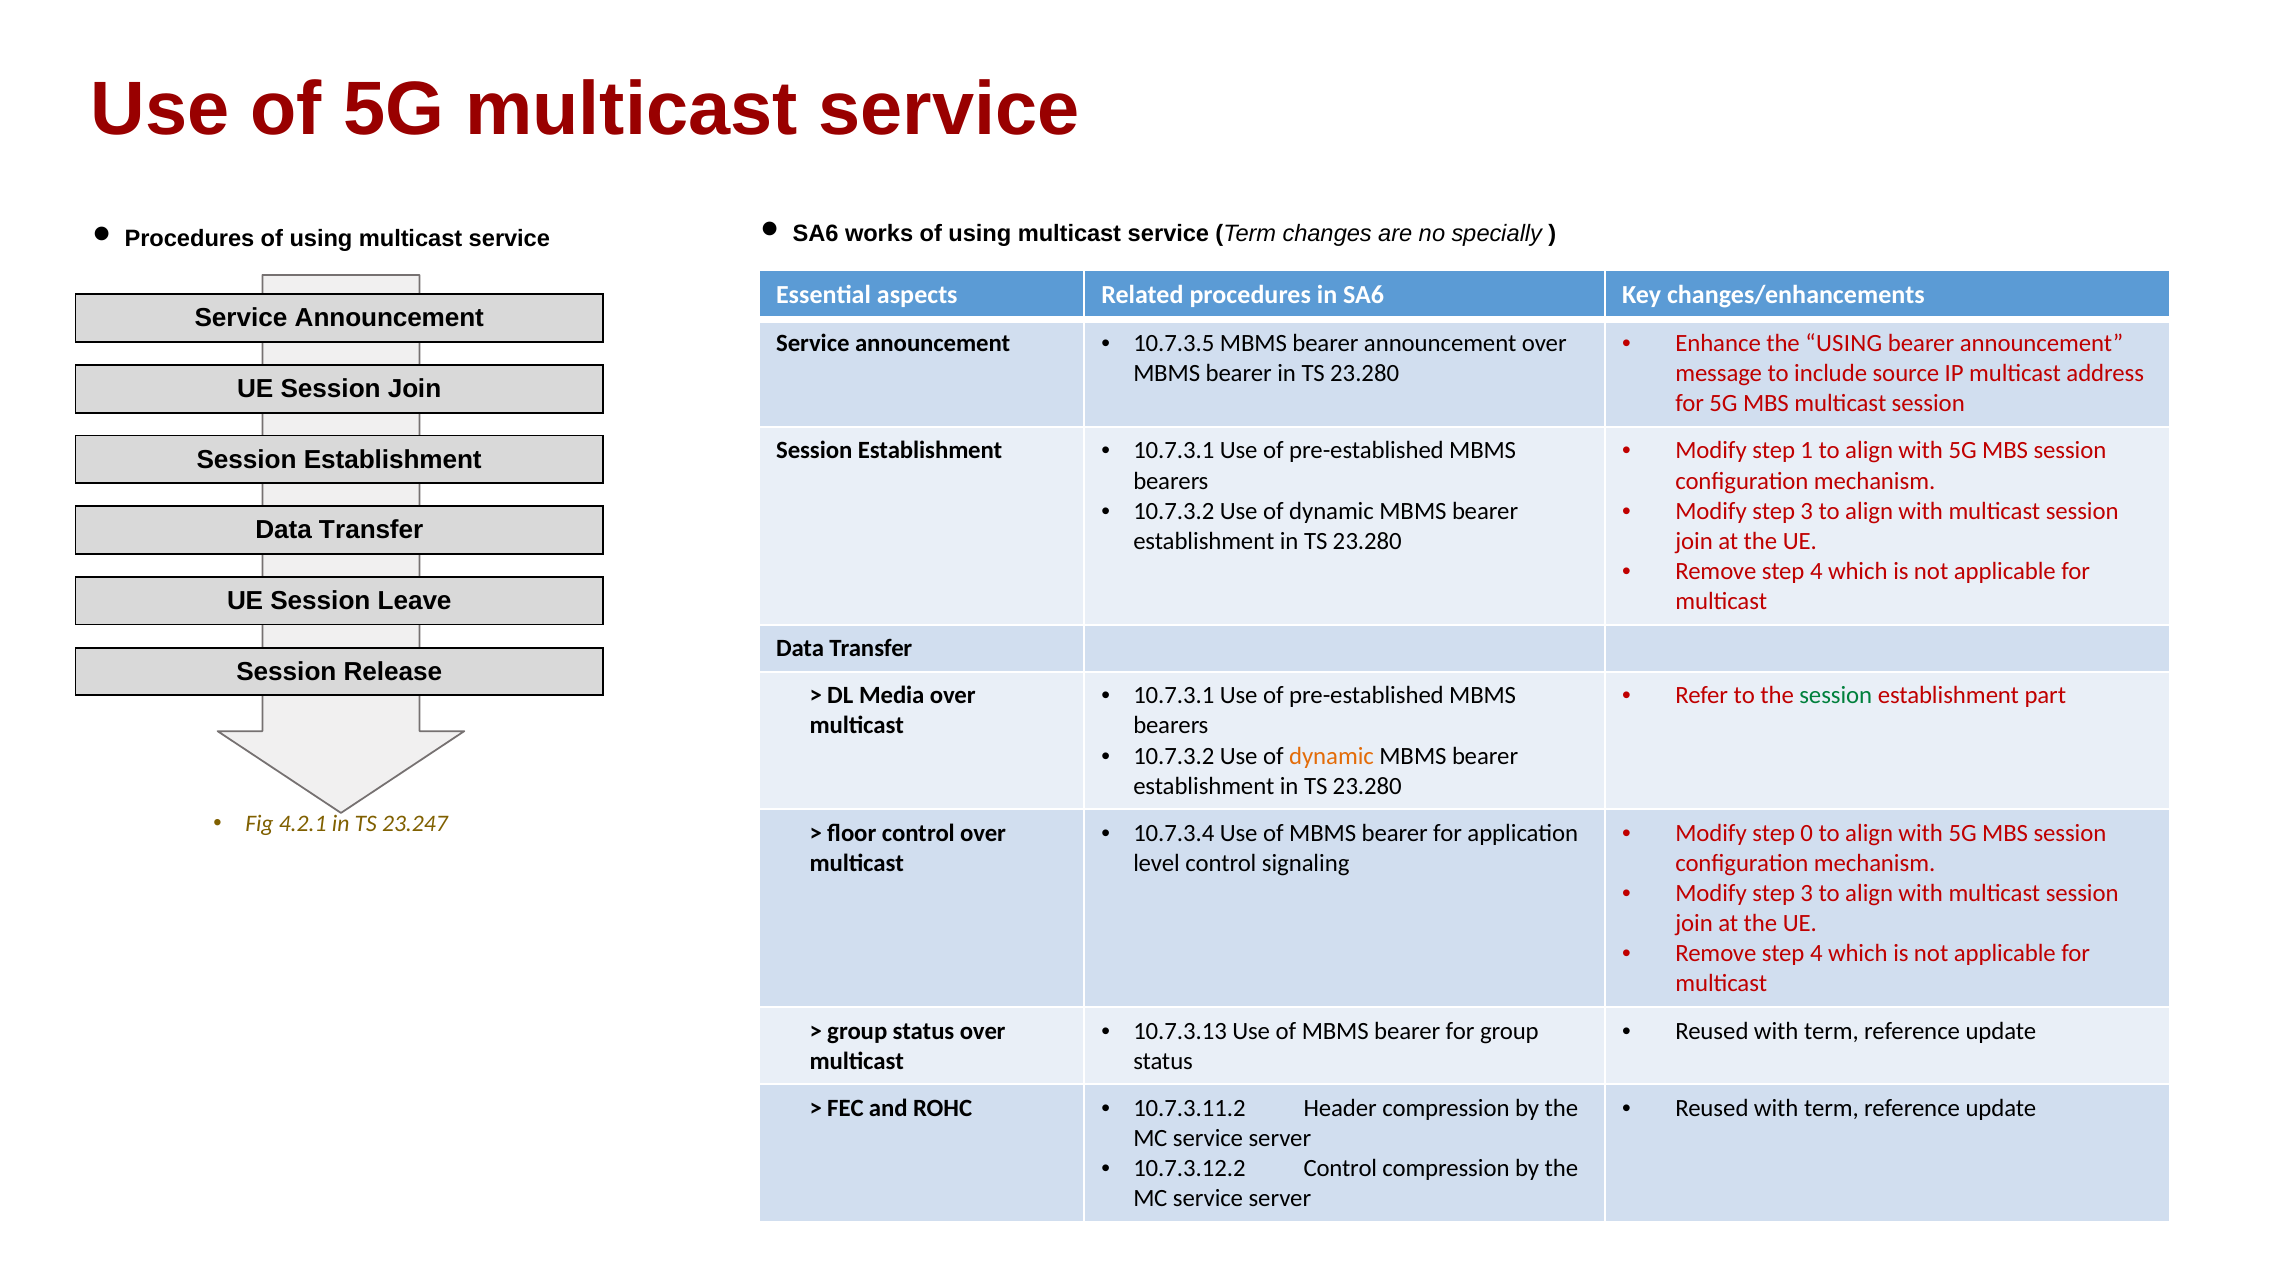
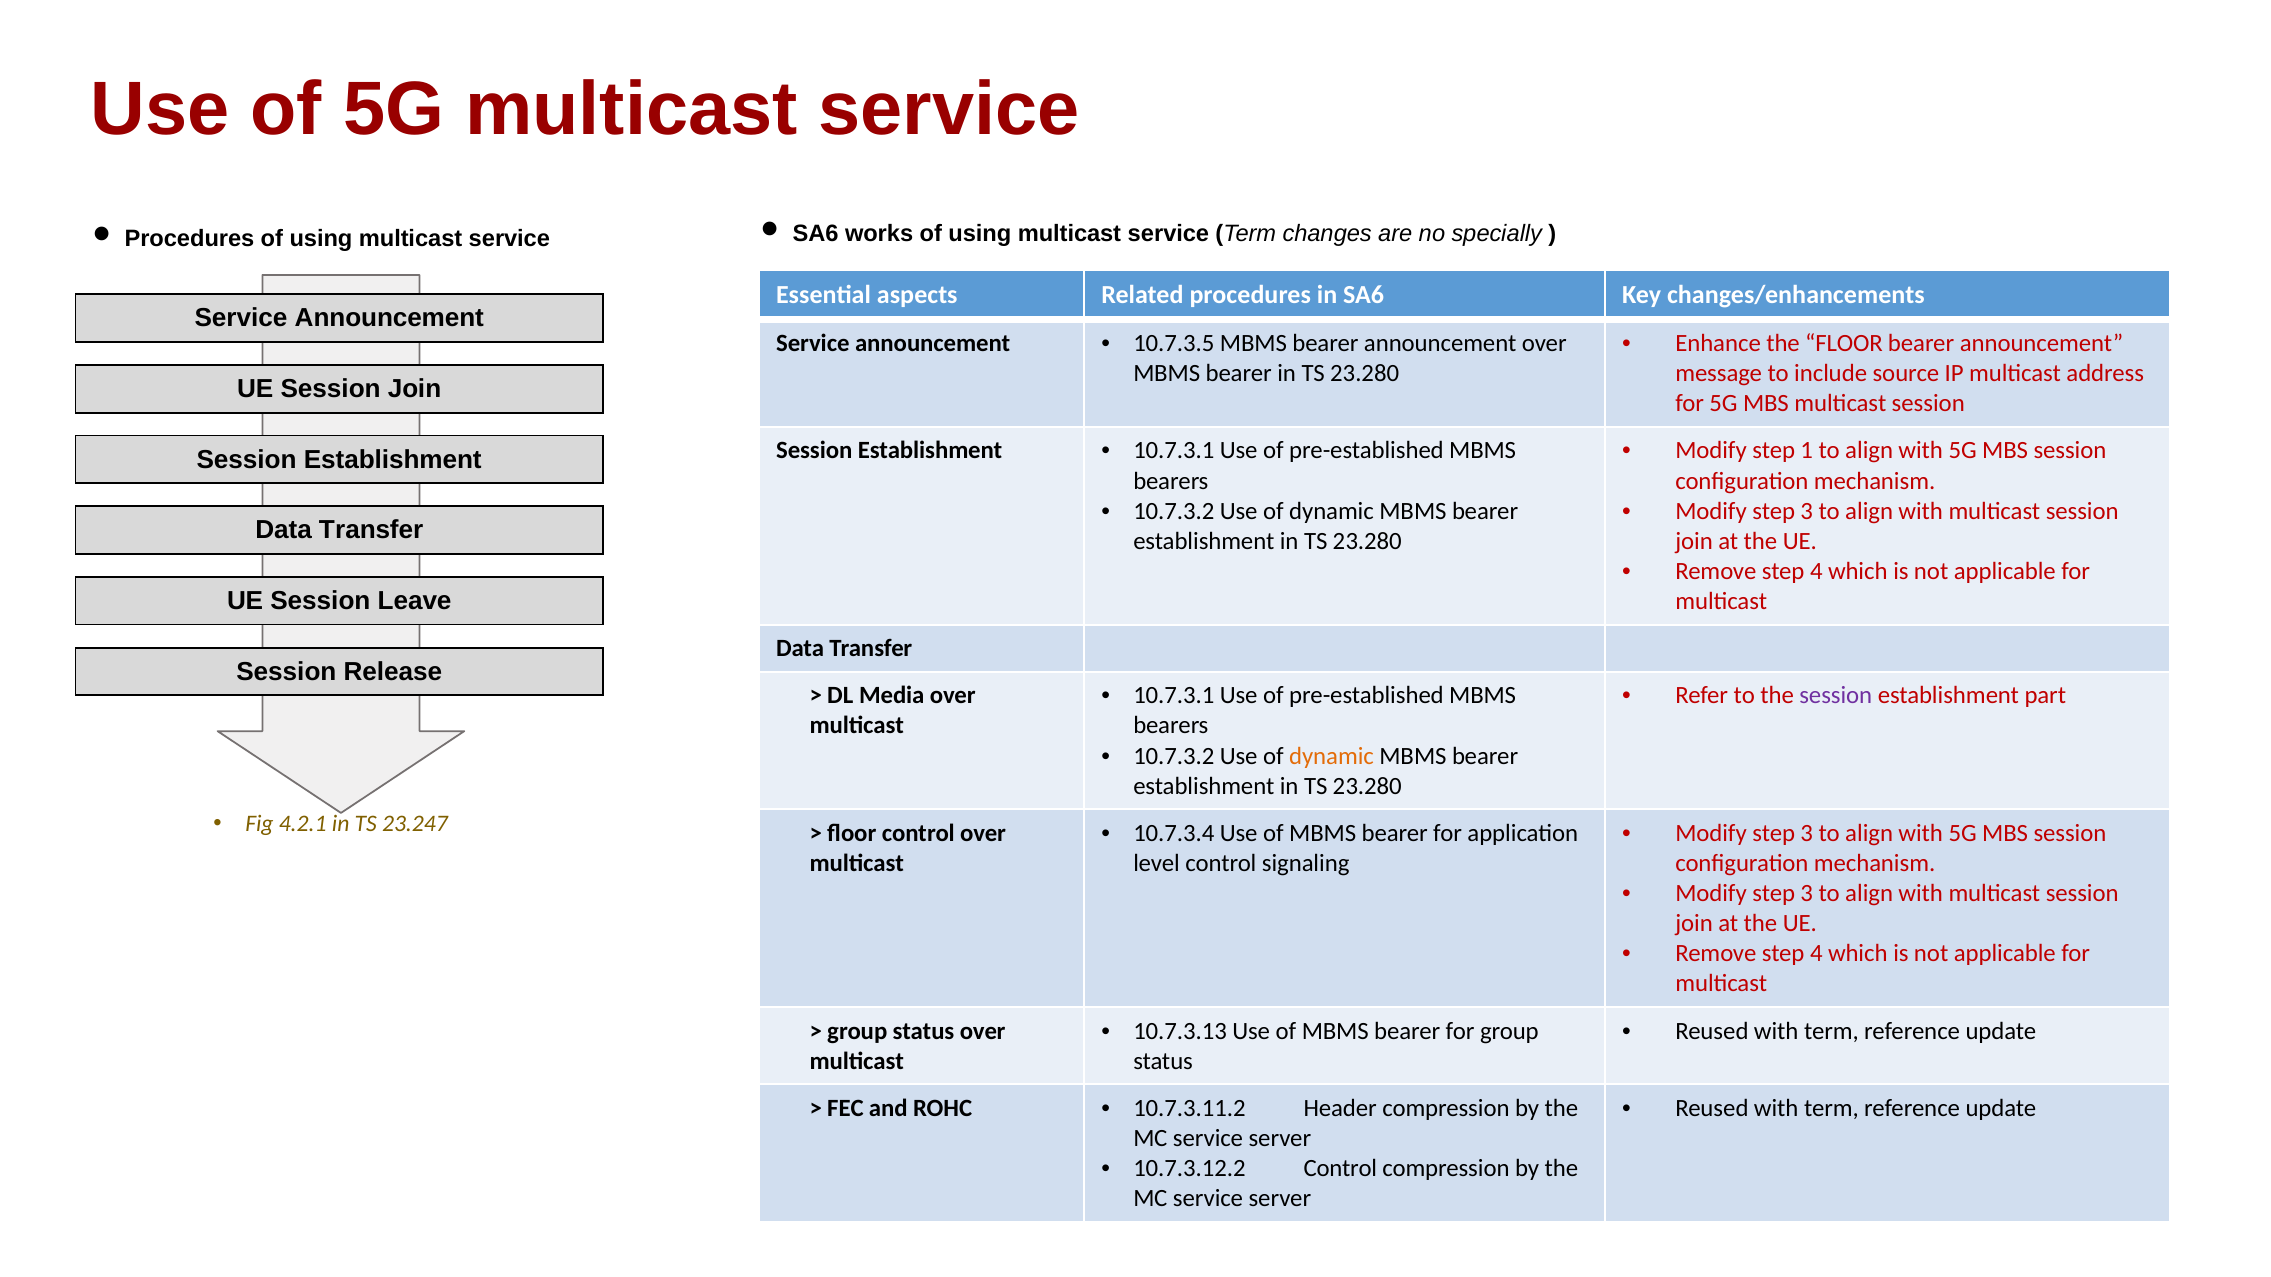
the USING: USING -> FLOOR (1844, 344)
session colour: green -> purple (1836, 696)
0: 0 -> 3 (1807, 833)
